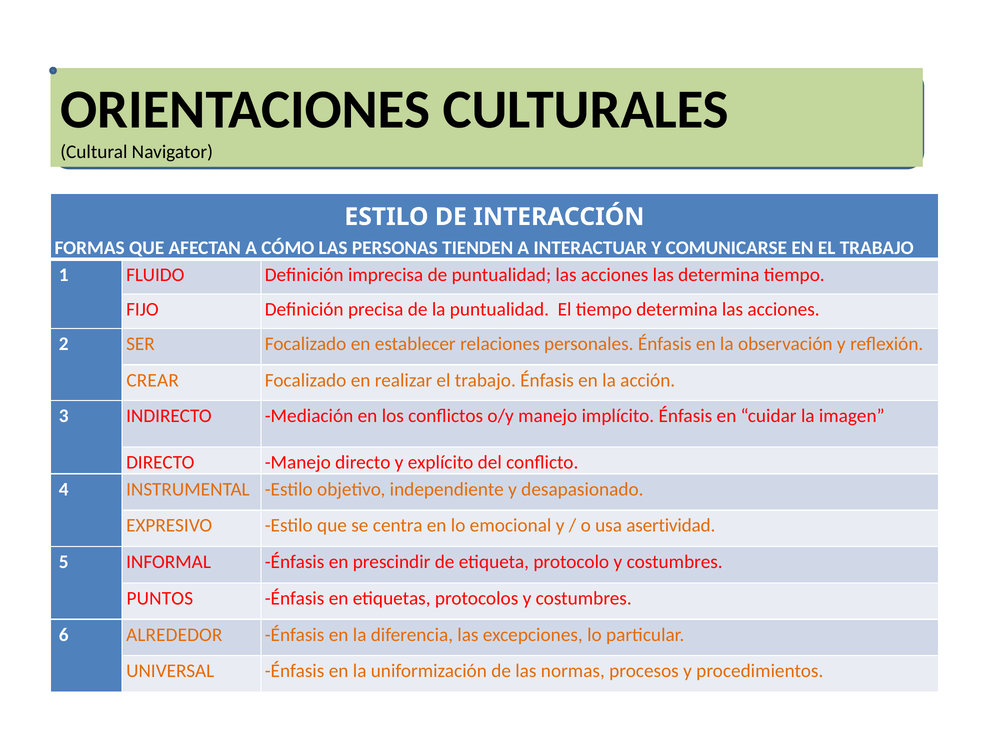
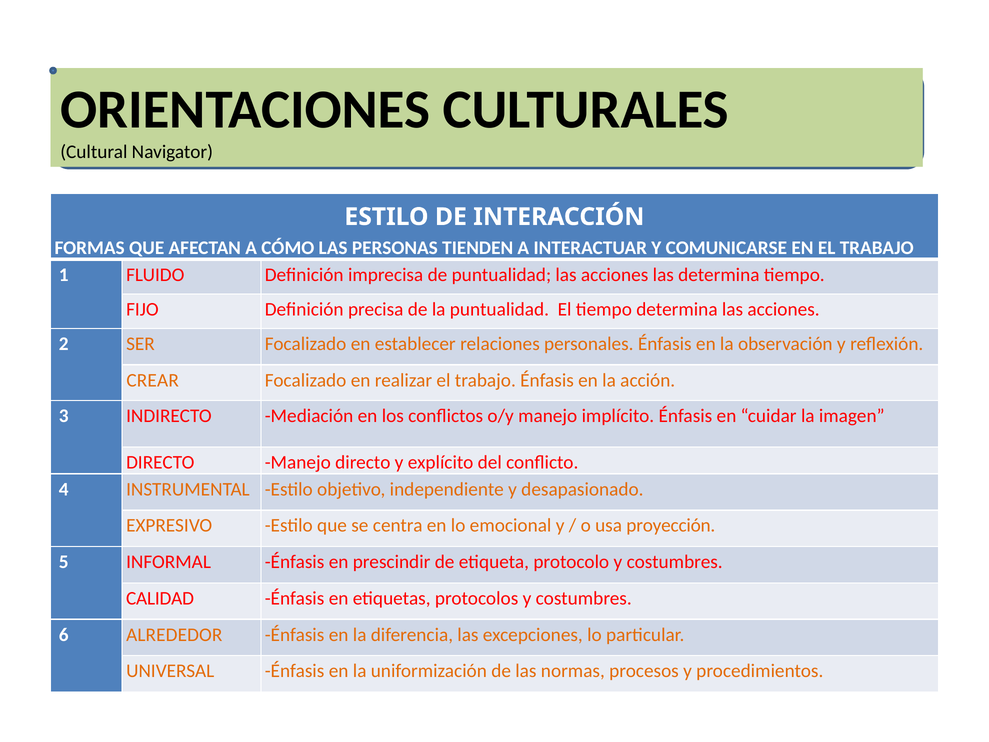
asertividad: asertividad -> proyección (671, 525)
PUNTOS: PUNTOS -> CALIDAD (160, 598)
